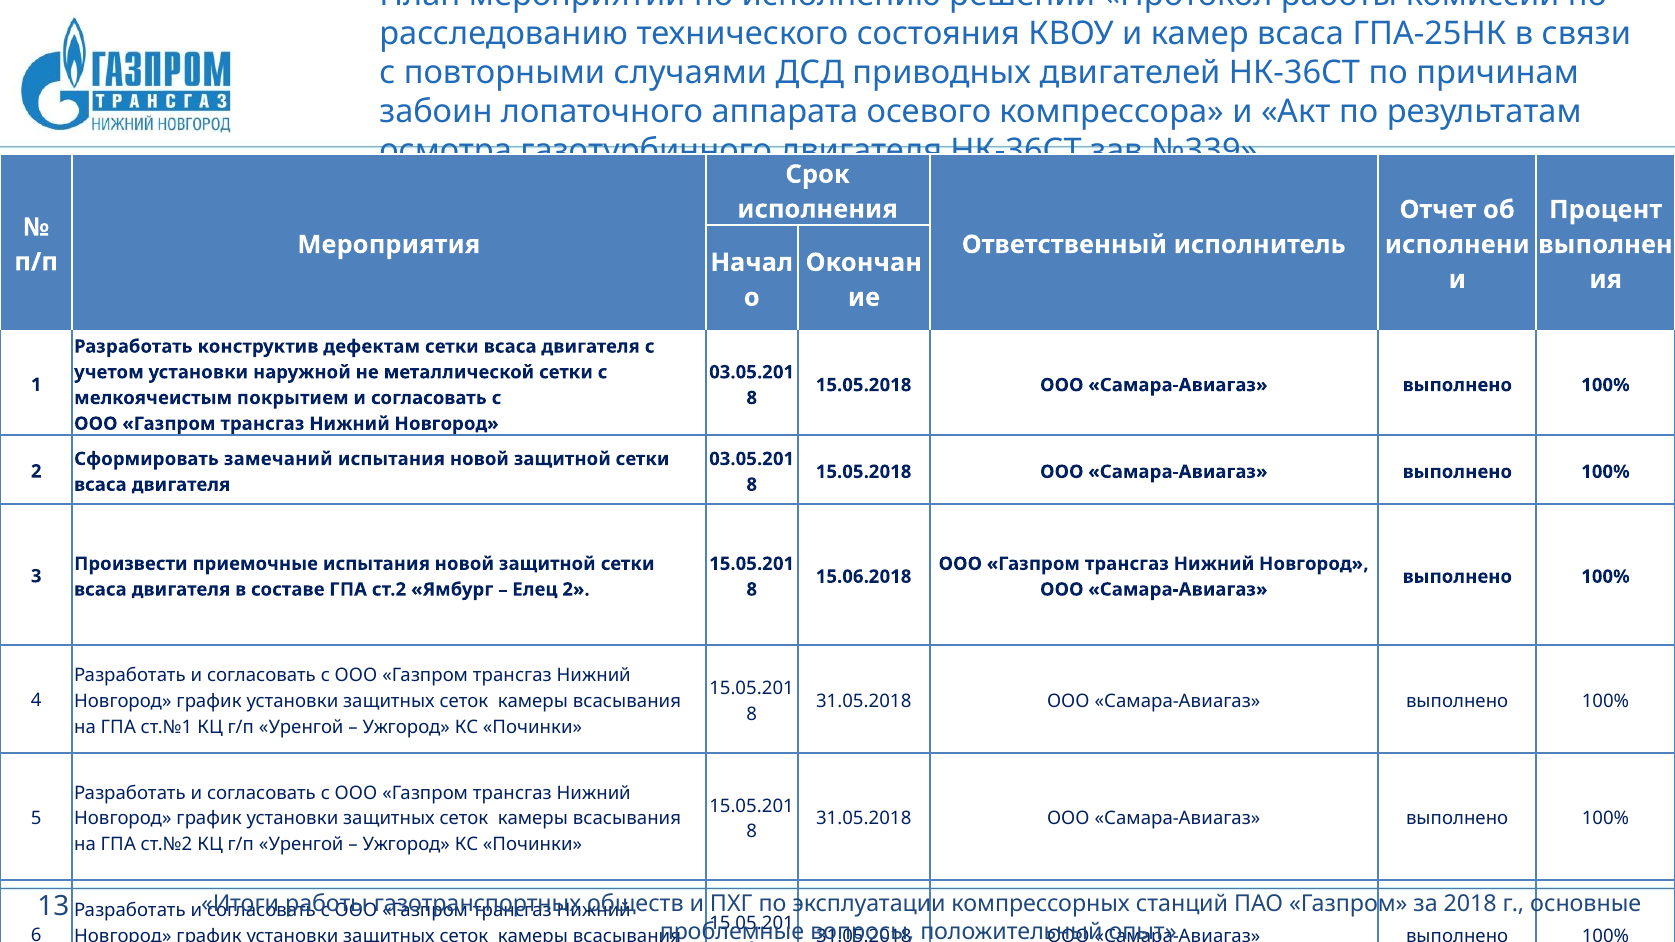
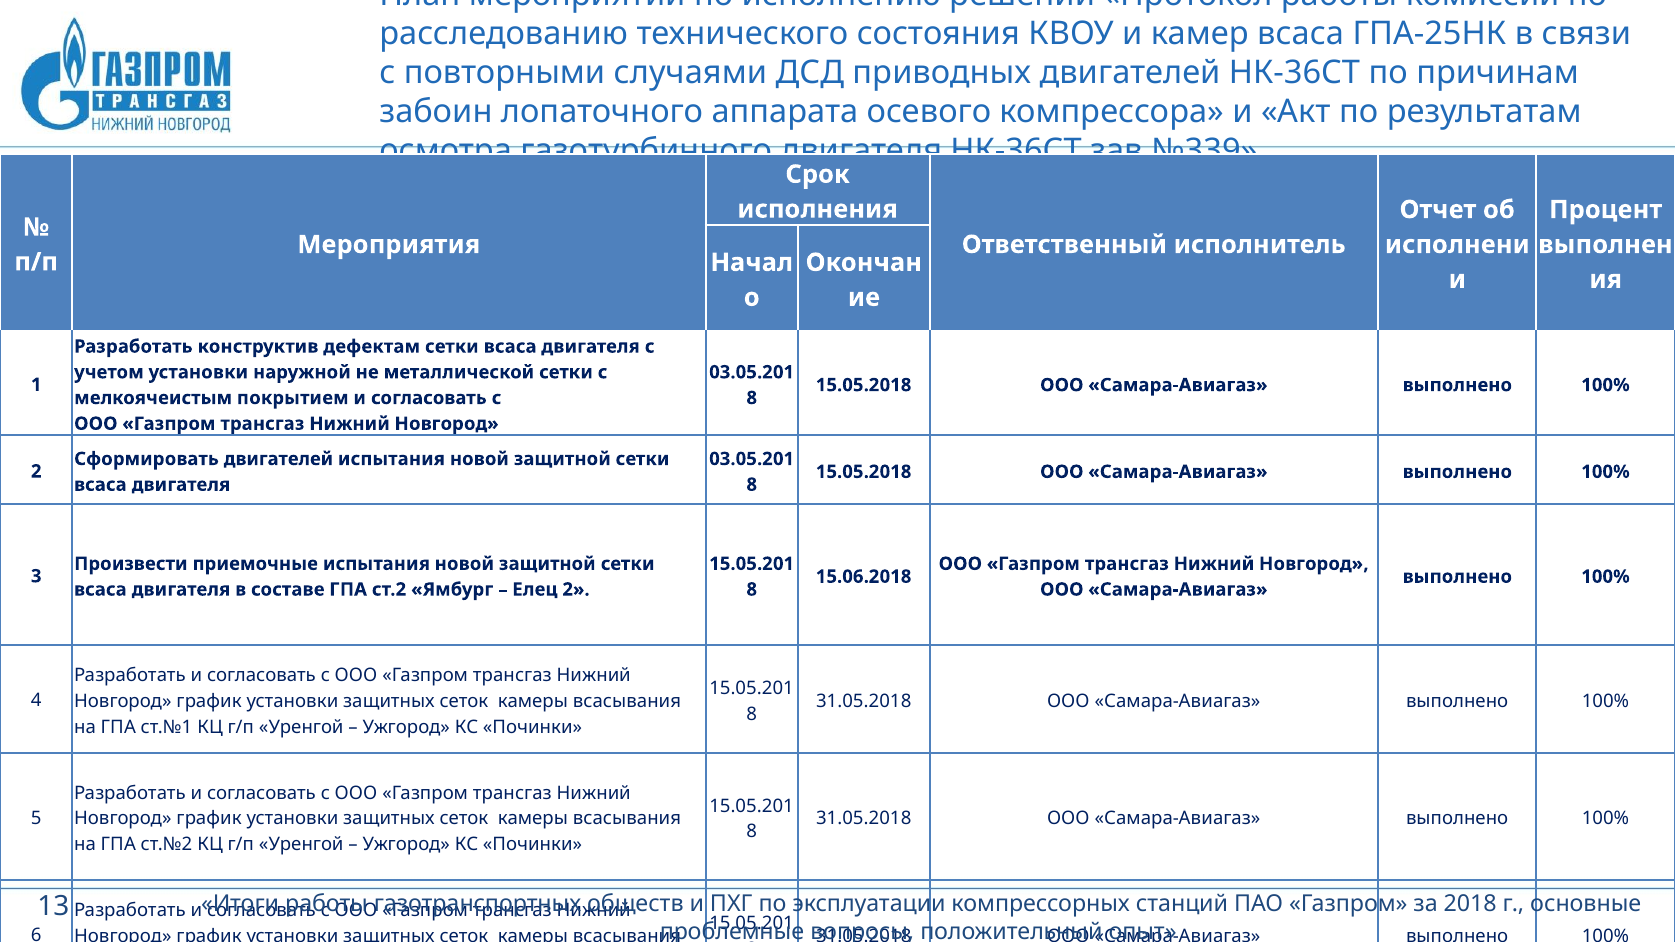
Сформировать замечаний: замечаний -> двигателей (278, 459)
